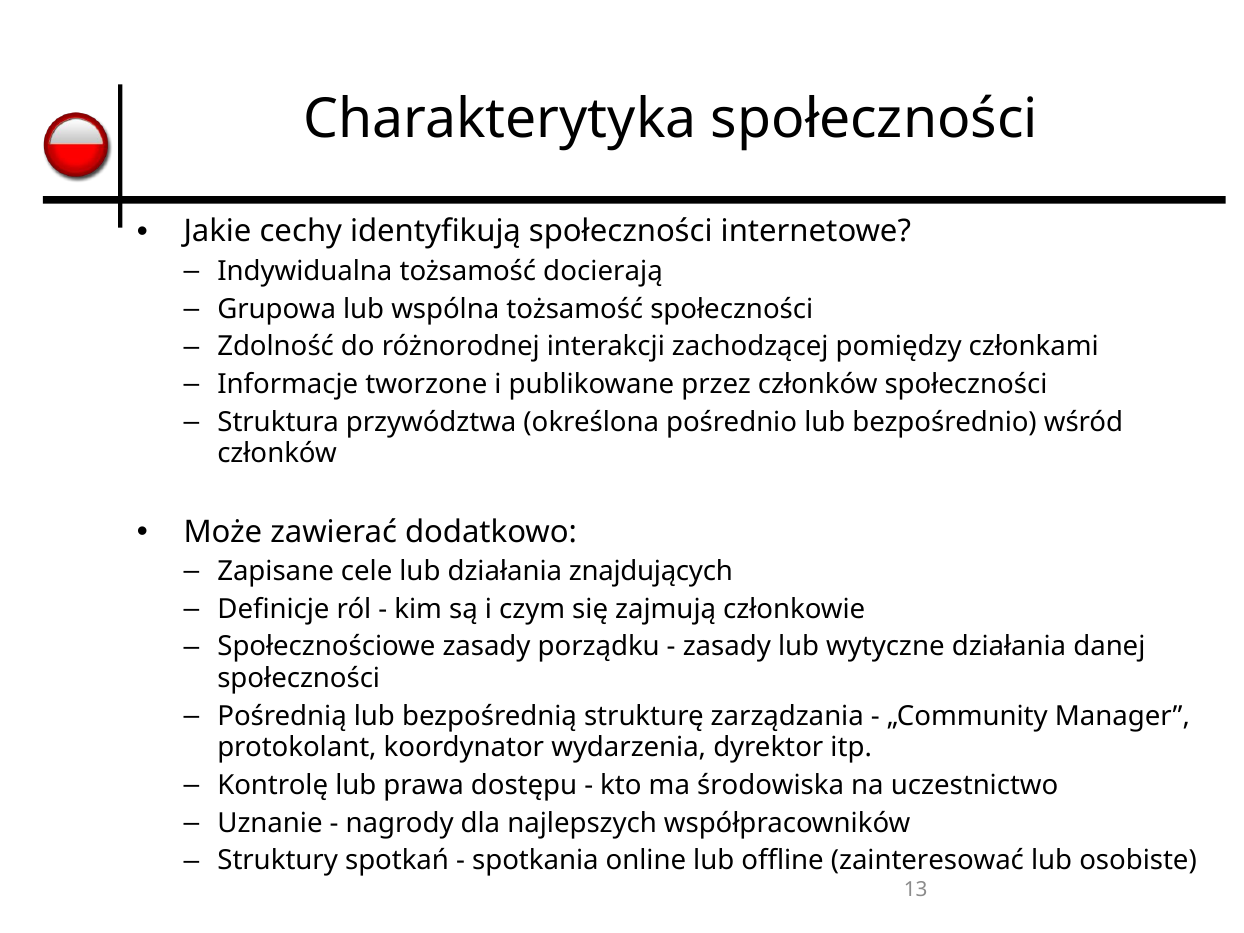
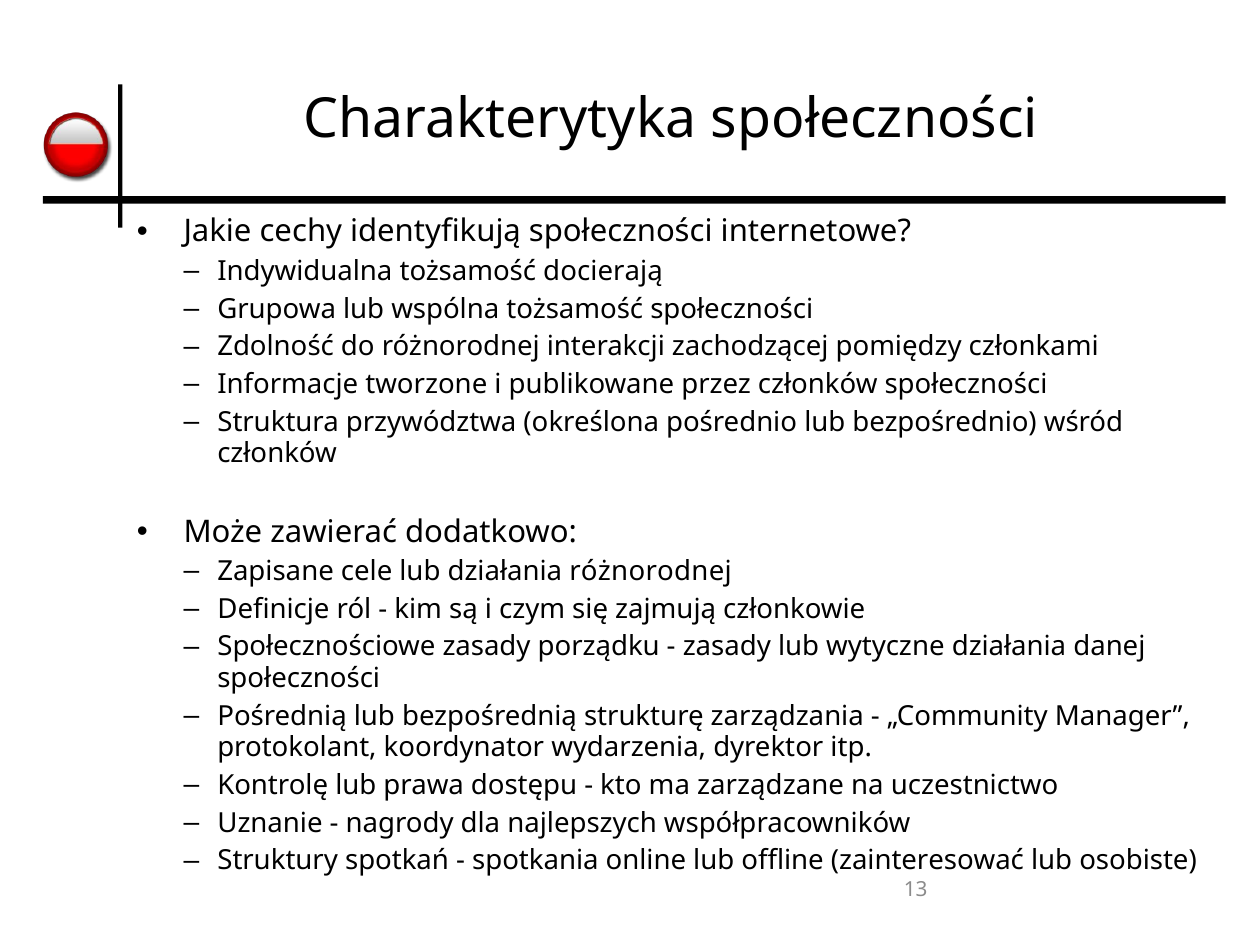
działania znajdujących: znajdujących -> różnorodnej (651, 571)
środowiska: środowiska -> zarządzane (771, 785)
